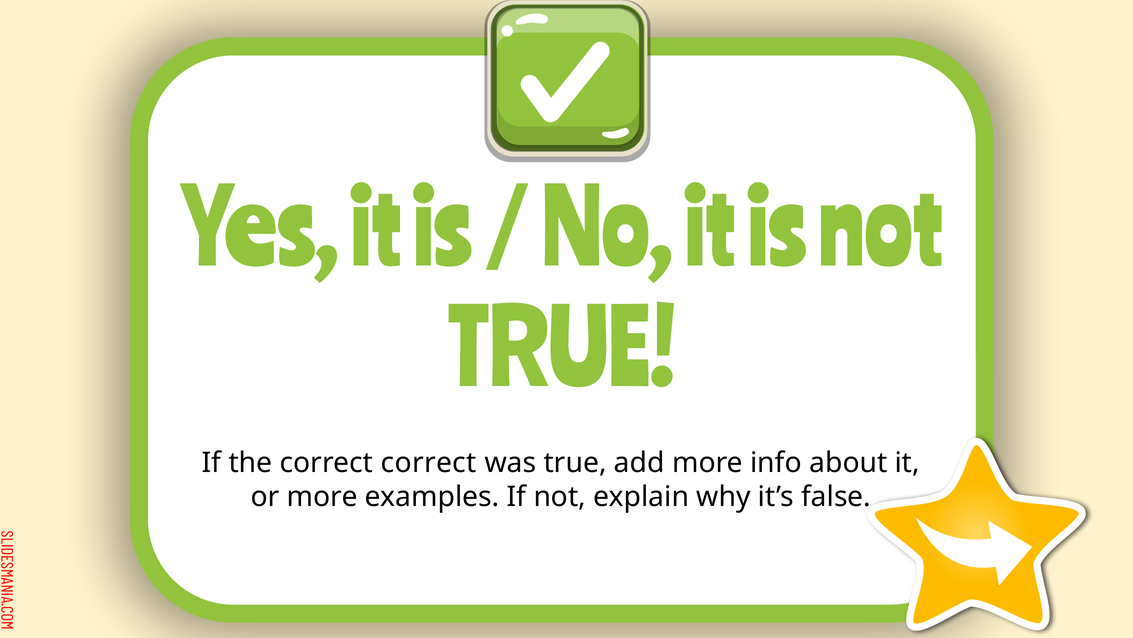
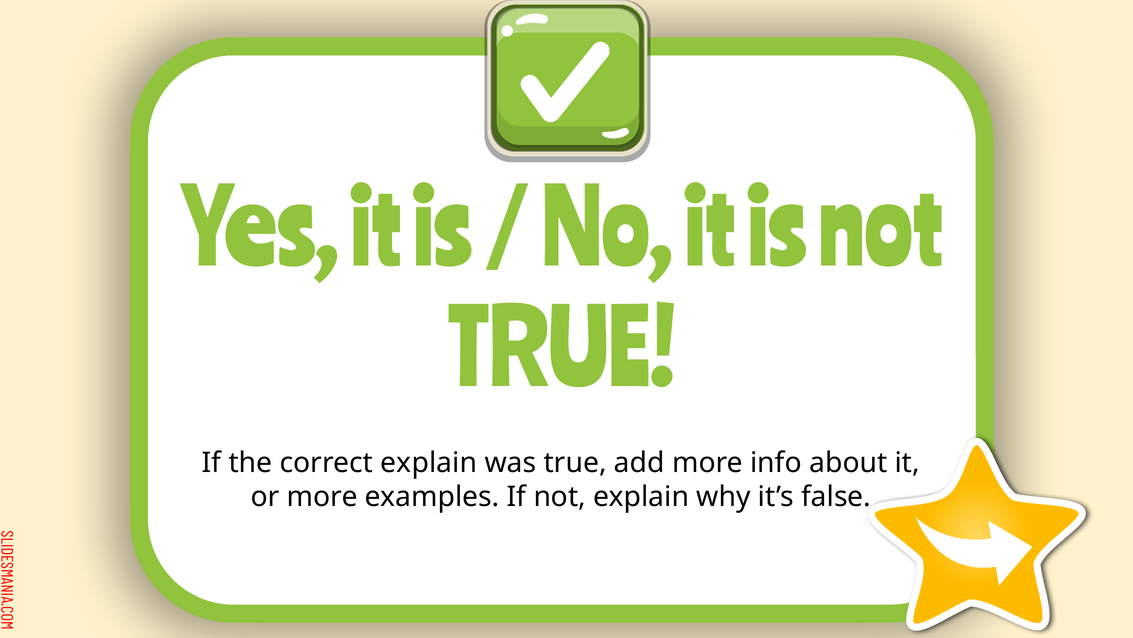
correct correct: correct -> explain (429, 462)
